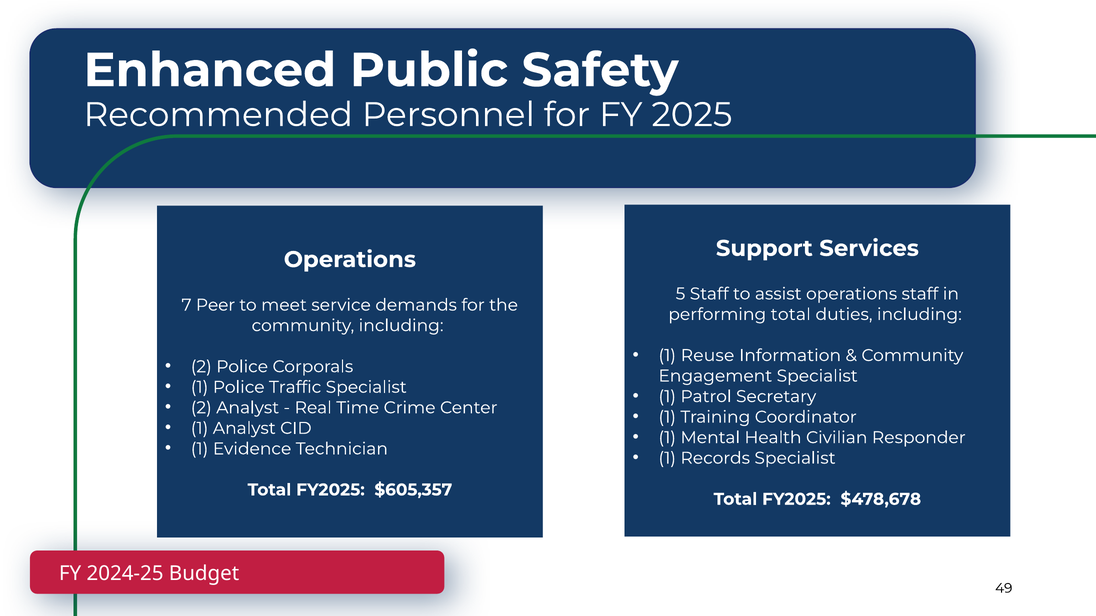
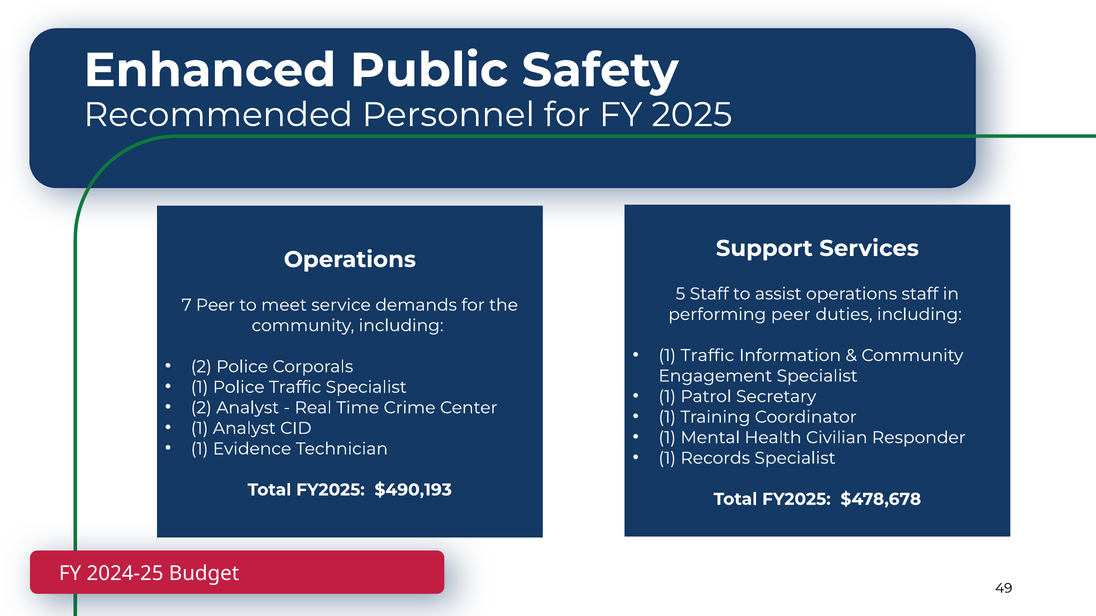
performing total: total -> peer (791, 315)
1 Reuse: Reuse -> Traffic (707, 356)
$605,357: $605,357 -> $490,193 (413, 490)
